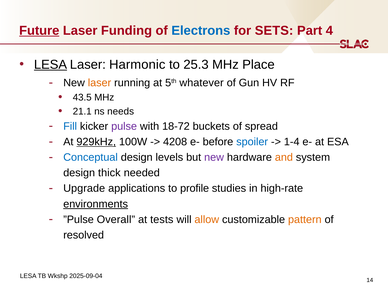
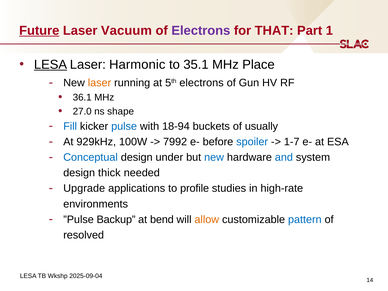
Funding: Funding -> Vacuum (126, 31)
Electrons colour: blue -> purple (201, 31)
SETS: SETS -> THAT (274, 31)
4: 4 -> 1 (329, 31)
25.3: 25.3 -> 35.1 (196, 65)
5th whatever: whatever -> electrons (202, 83)
43.5: 43.5 -> 36.1 (82, 97)
21.1: 21.1 -> 27.0 (82, 111)
needs: needs -> shape (121, 111)
pulse colour: purple -> blue (124, 126)
18-72: 18-72 -> 18-94 (176, 126)
spread: spread -> usually (261, 126)
929kHz underline: present -> none (96, 142)
4208: 4208 -> 7992 (175, 142)
1-4: 1-4 -> 1-7 (292, 142)
levels: levels -> under (169, 157)
new colour: purple -> blue (214, 157)
and colour: orange -> blue (284, 157)
environments underline: present -> none (96, 204)
Overall: Overall -> Backup (116, 219)
tests: tests -> bend (162, 219)
pattern colour: orange -> blue (305, 219)
